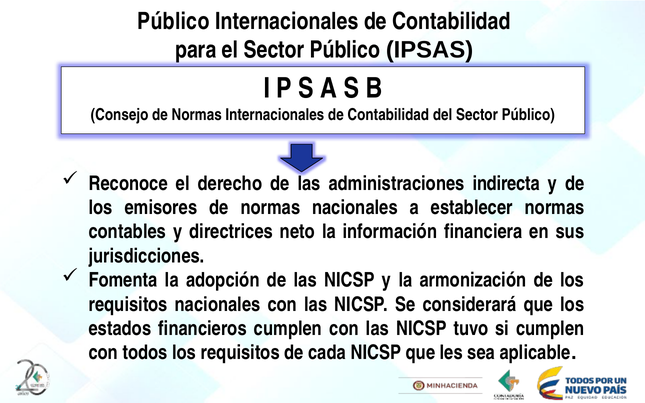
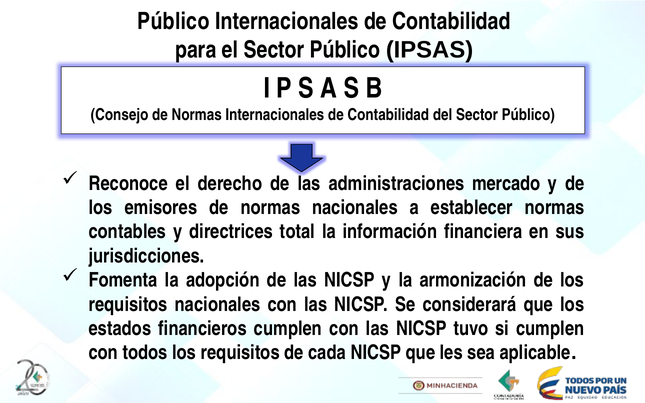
indirecta: indirecta -> mercado (506, 184)
neto: neto -> total (297, 232)
